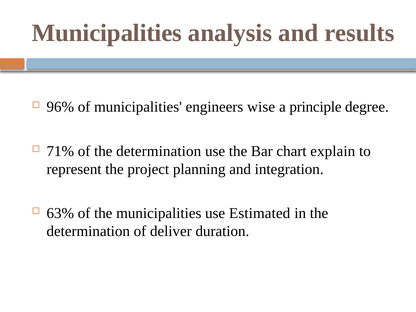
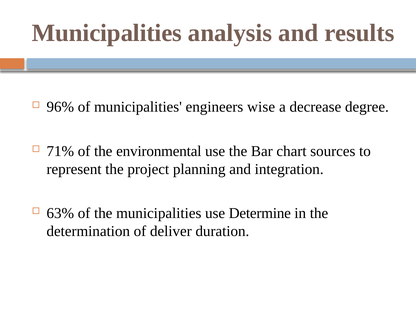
principle: principle -> decrease (315, 107)
of the determination: determination -> environmental (159, 151)
explain: explain -> sources (333, 151)
Estimated: Estimated -> Determine (260, 213)
